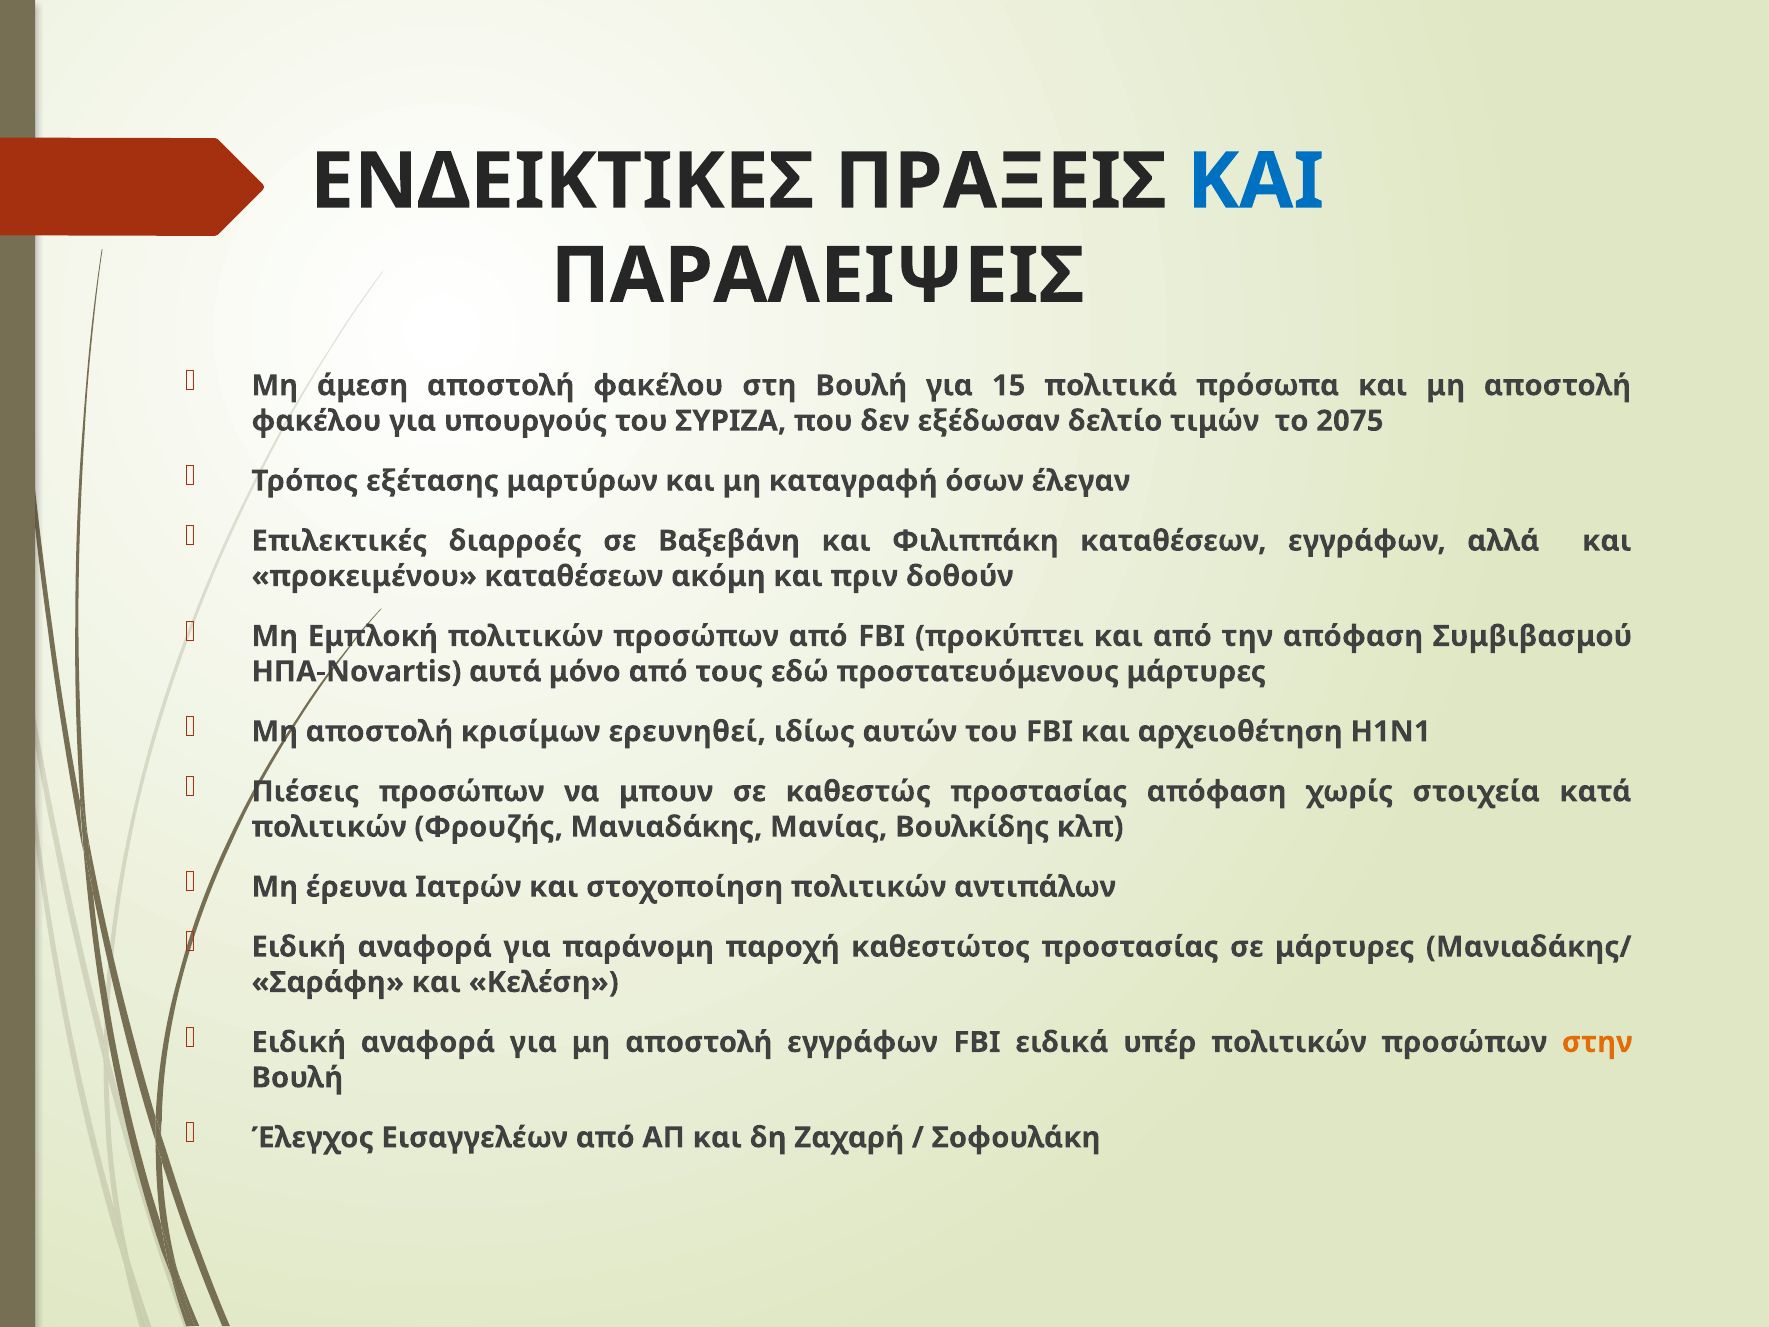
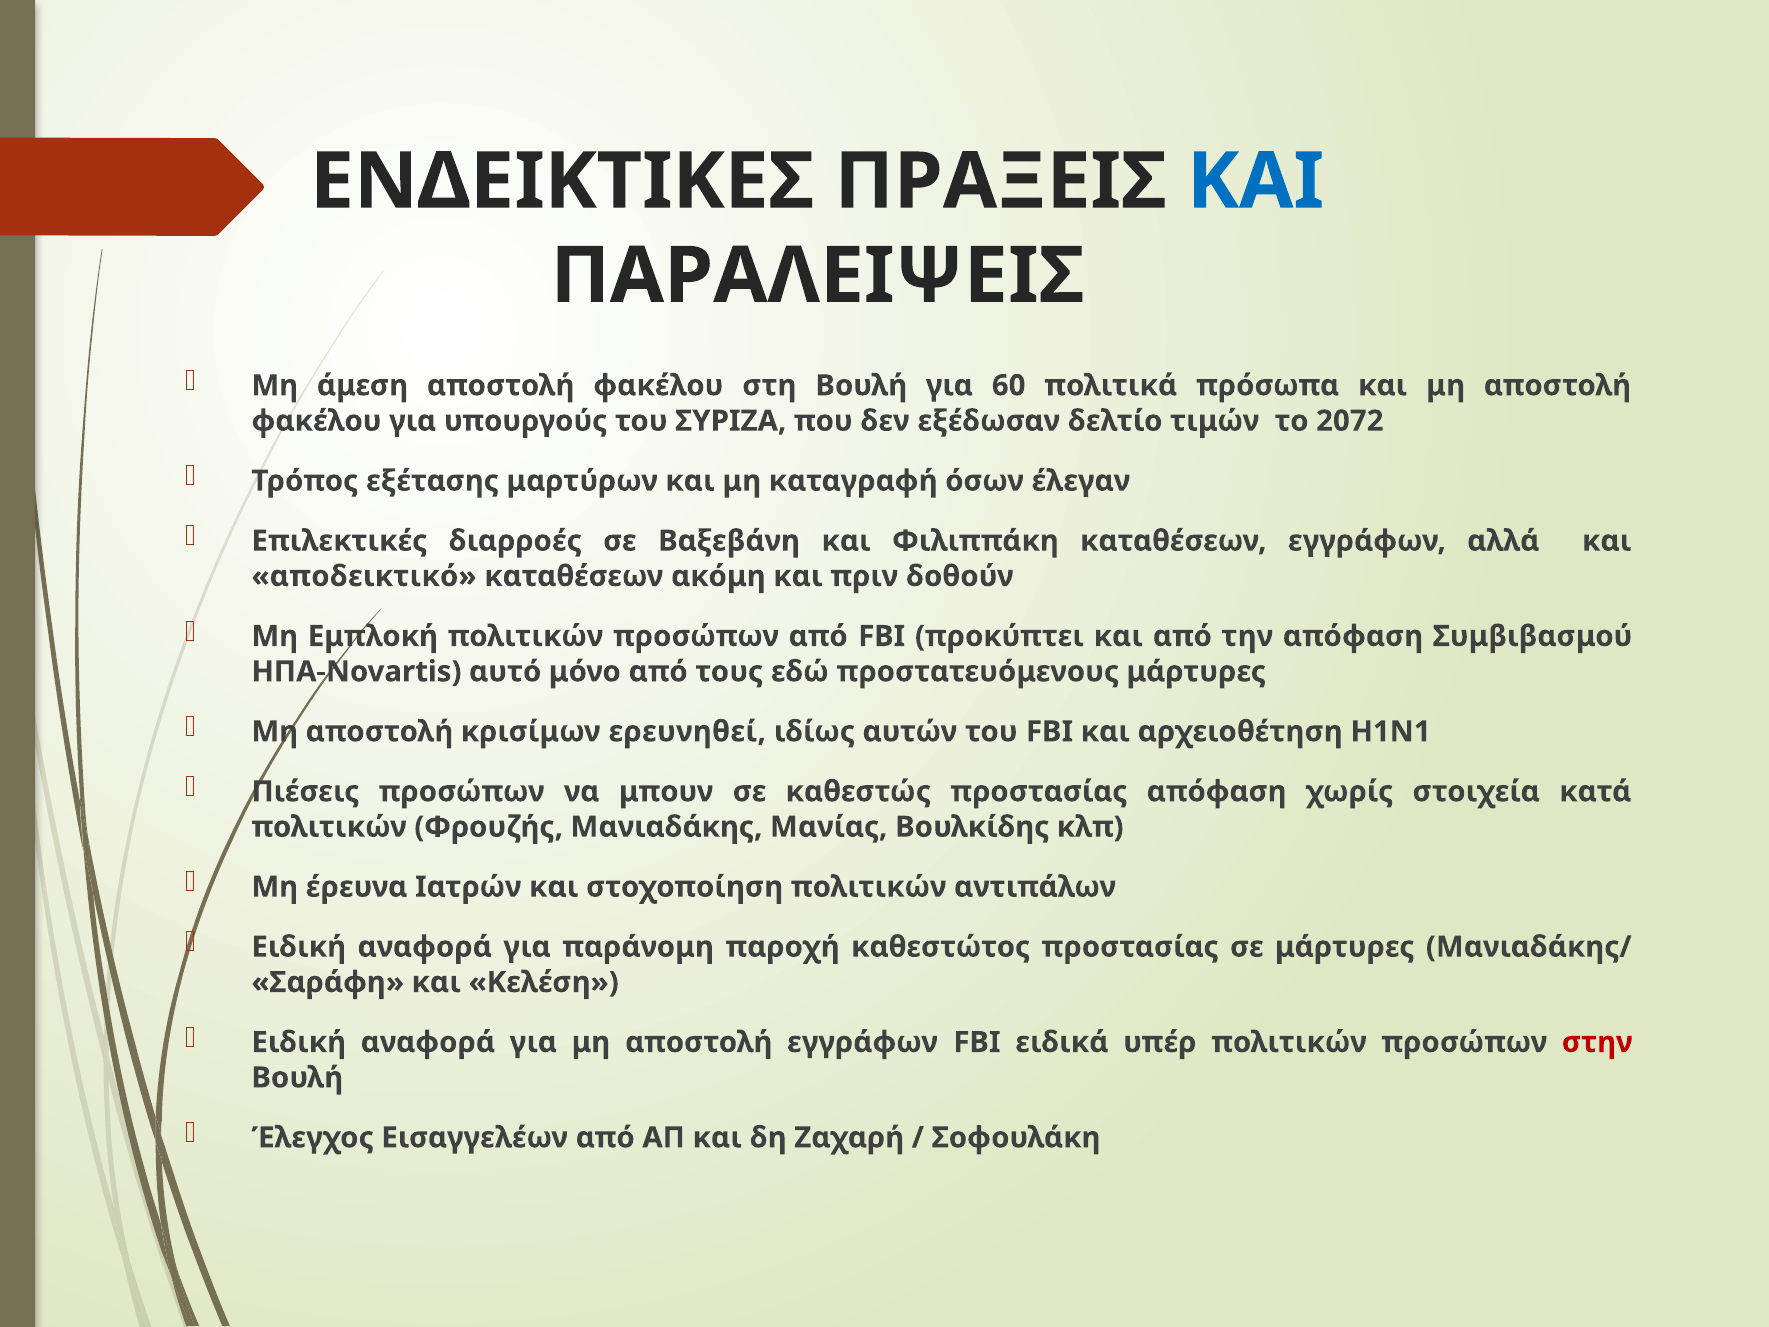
15: 15 -> 60 (1009, 386)
2075: 2075 -> 2072 (1350, 421)
προκειμένου: προκειμένου -> αποδεικτικό (364, 576)
αυτά: αυτά -> αυτό (505, 672)
στην colour: orange -> red (1597, 1042)
